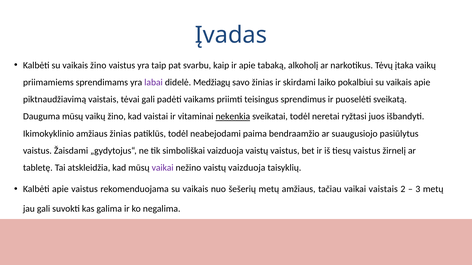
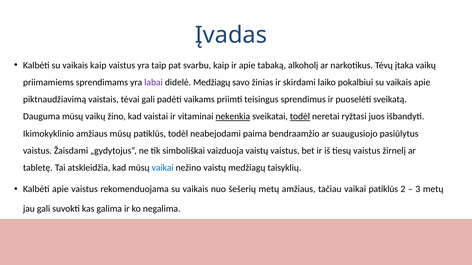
vaikais žino: žino -> kaip (98, 65)
todėl underline: none -> present (300, 117)
amžiaus žinias: žinias -> mūsų (120, 134)
vaikai colour: purple -> blue (163, 168)
vaistų vaizduoja: vaizduoja -> medžiagų (247, 168)
vaikai vaistais: vaistais -> patiklūs (383, 190)
